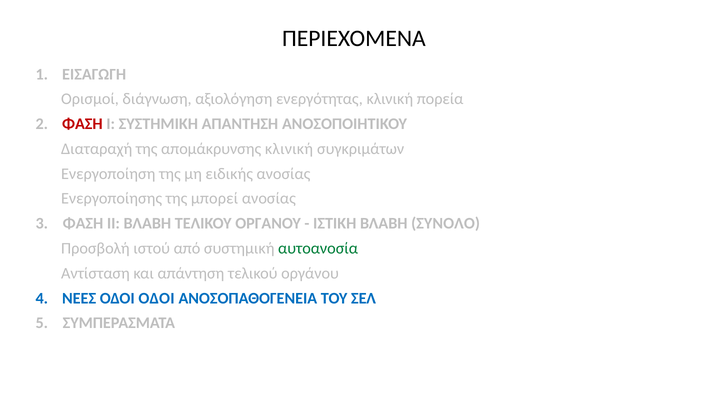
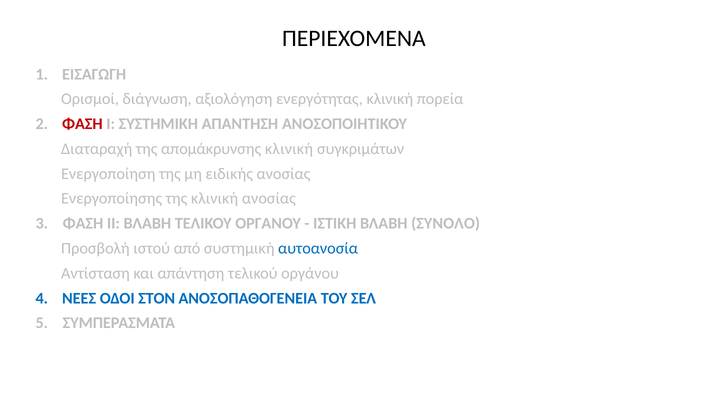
της μπορεί: μπορεί -> κλινική (215, 199)
αυτοανοσία colour: green -> blue (318, 249)
ΟΔΟΙ ΟΔΟΙ: ΟΔΟΙ -> ΣΤΟΝ (157, 298)
